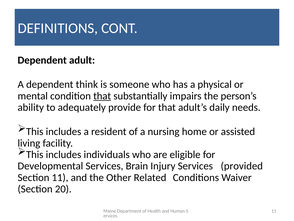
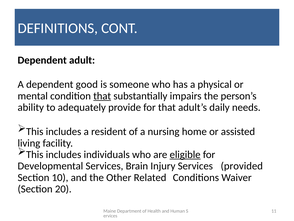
think: think -> good (87, 84)
eligible underline: none -> present (185, 154)
Section 11: 11 -> 10 (60, 177)
